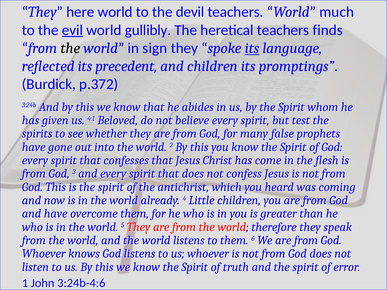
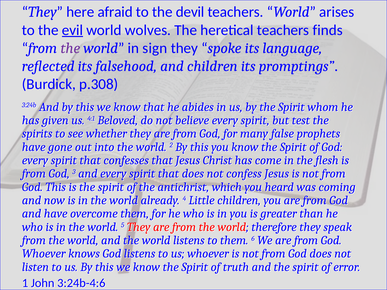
here world: world -> afraid (115, 12)
much: much -> arises (337, 12)
gullibly: gullibly -> wolves (148, 30)
the colour: black -> purple (70, 48)
its underline: present -> none (252, 48)
precedent: precedent -> falsehood (126, 66)
p.372: p.372 -> p.308 (99, 84)
